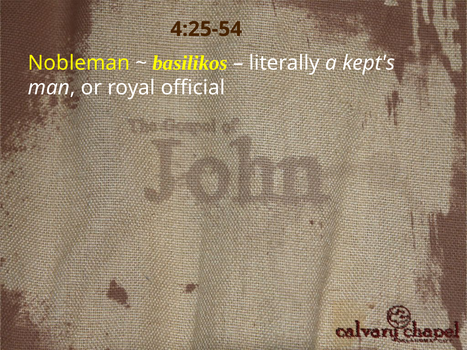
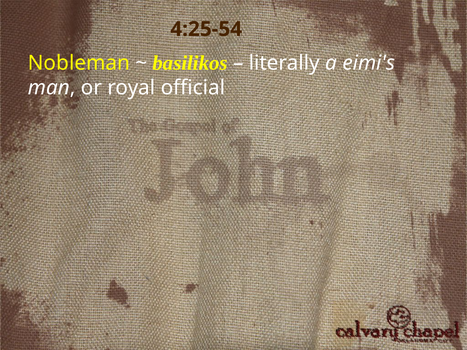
kept's: kept's -> eimi's (369, 63)
